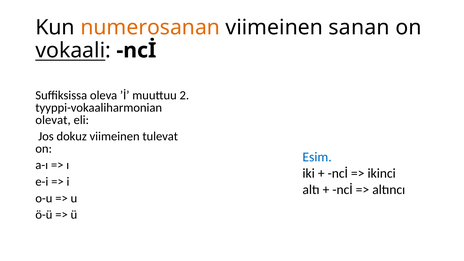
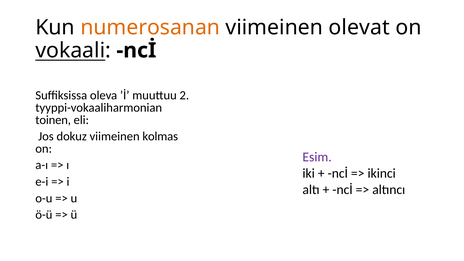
sanan: sanan -> olevat (359, 27)
olevat: olevat -> toinen (53, 120)
tulevat: tulevat -> kolmas (160, 136)
Esim colour: blue -> purple (317, 157)
